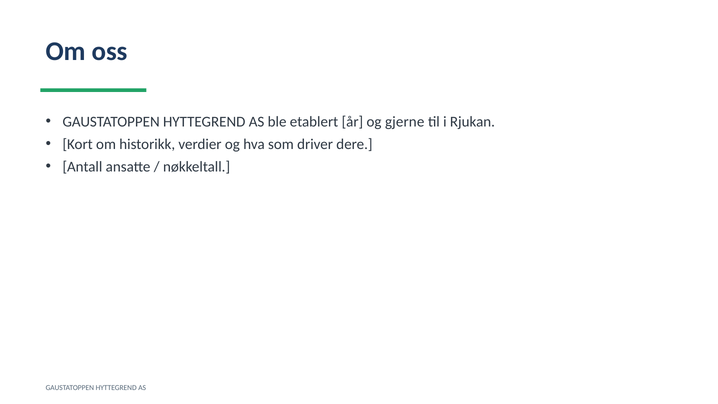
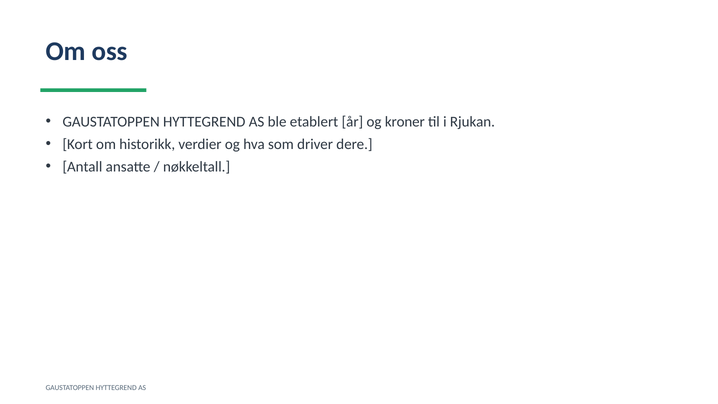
gjerne: gjerne -> kroner (405, 122)
